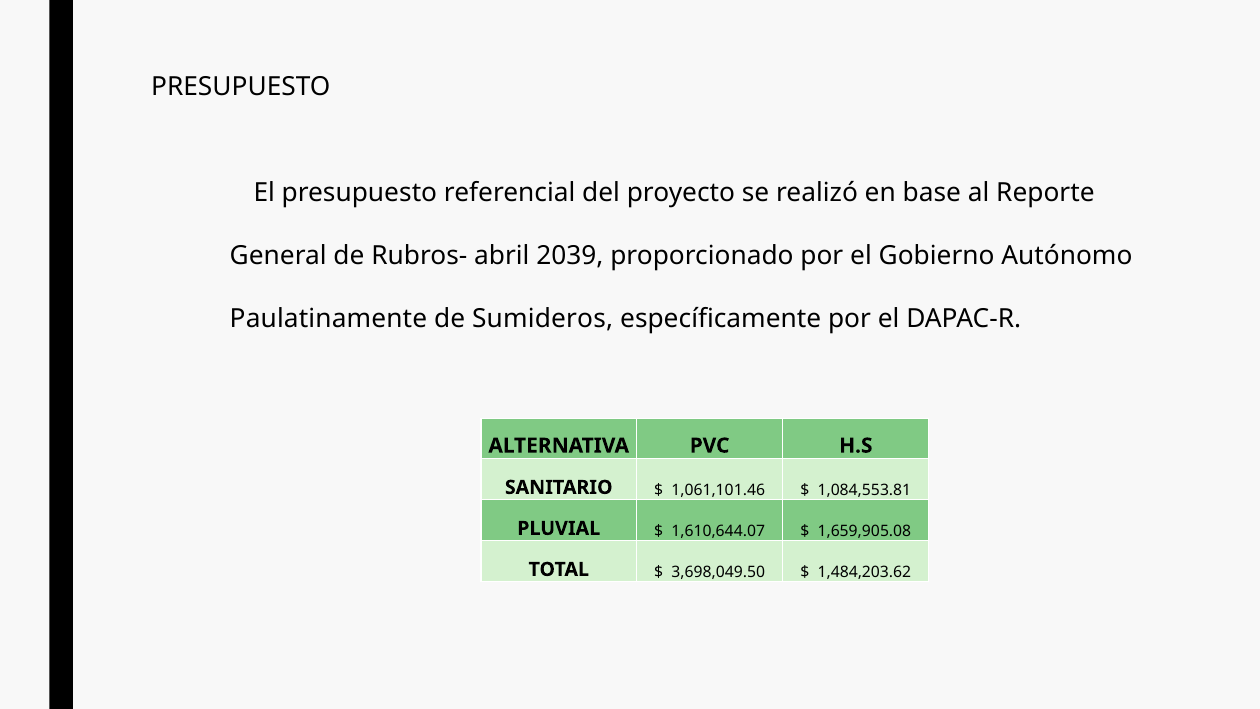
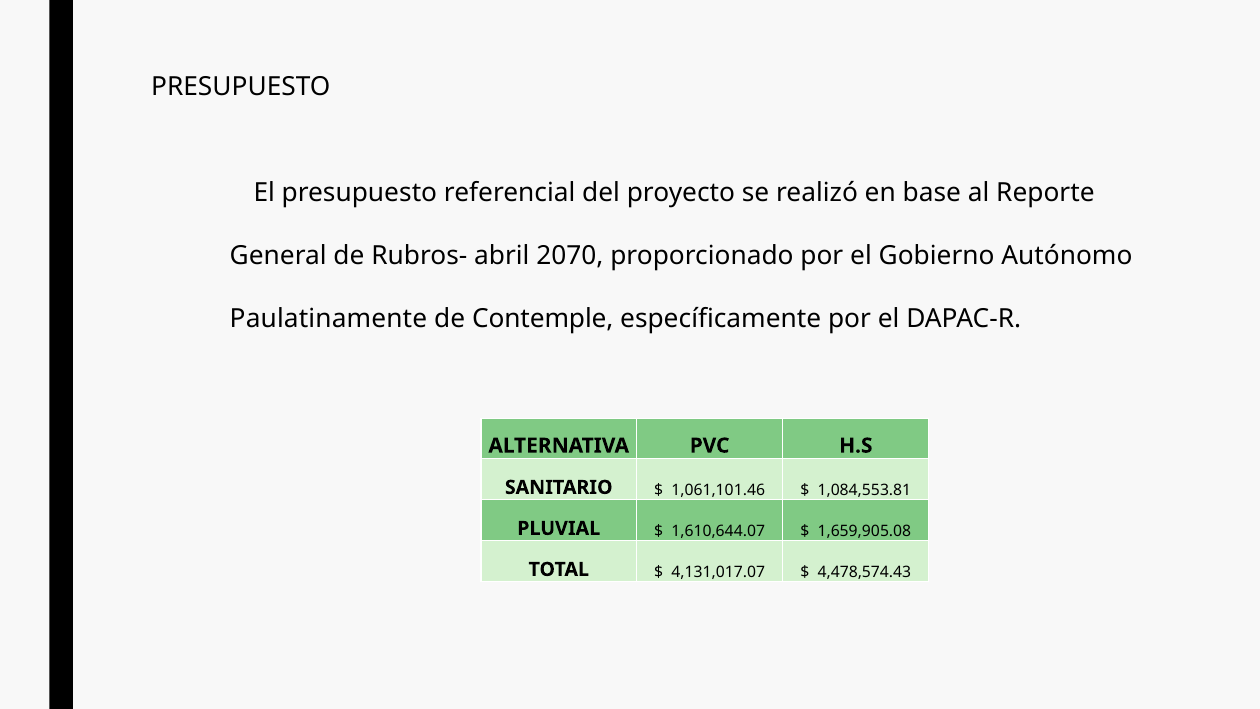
2039: 2039 -> 2070 (570, 256)
Sumideros: Sumideros -> Contemple (543, 319)
3,698,049.50: 3,698,049.50 -> 4,131,017.07 (718, 572)
1,484,203.62: 1,484,203.62 -> 4,478,574.43 (864, 572)
